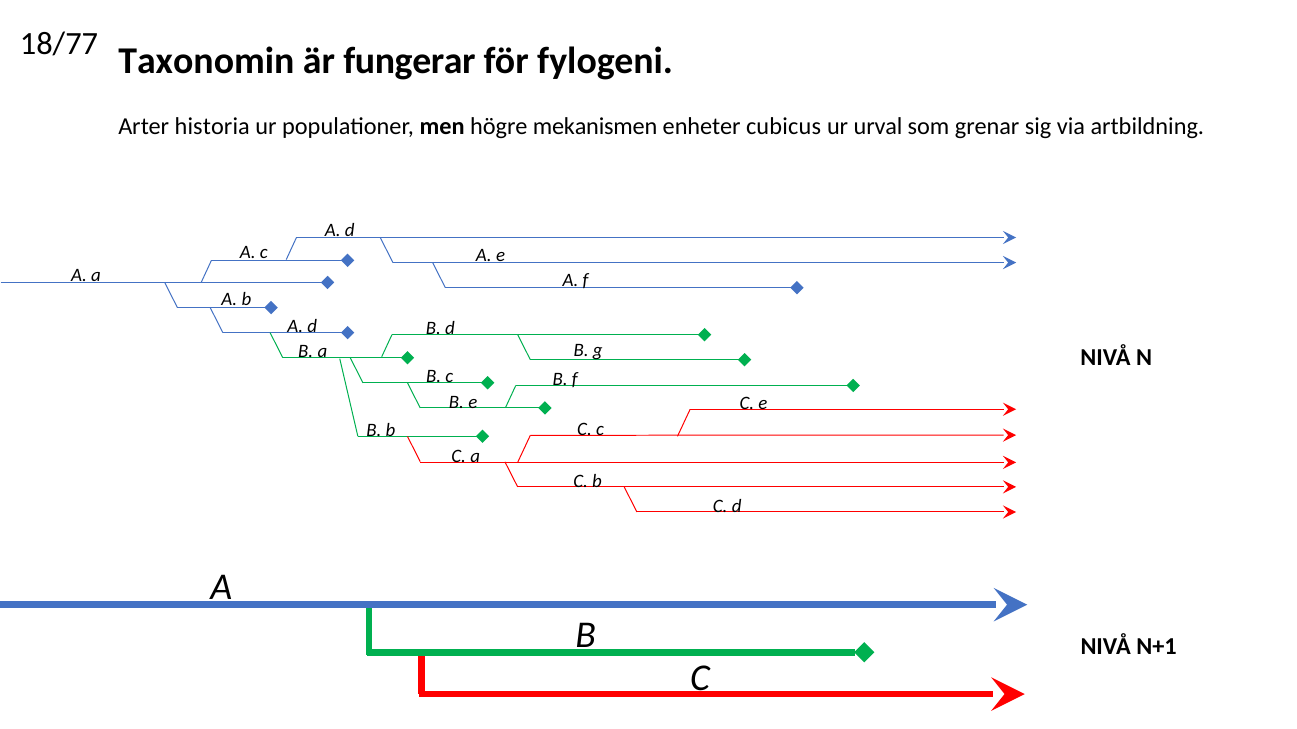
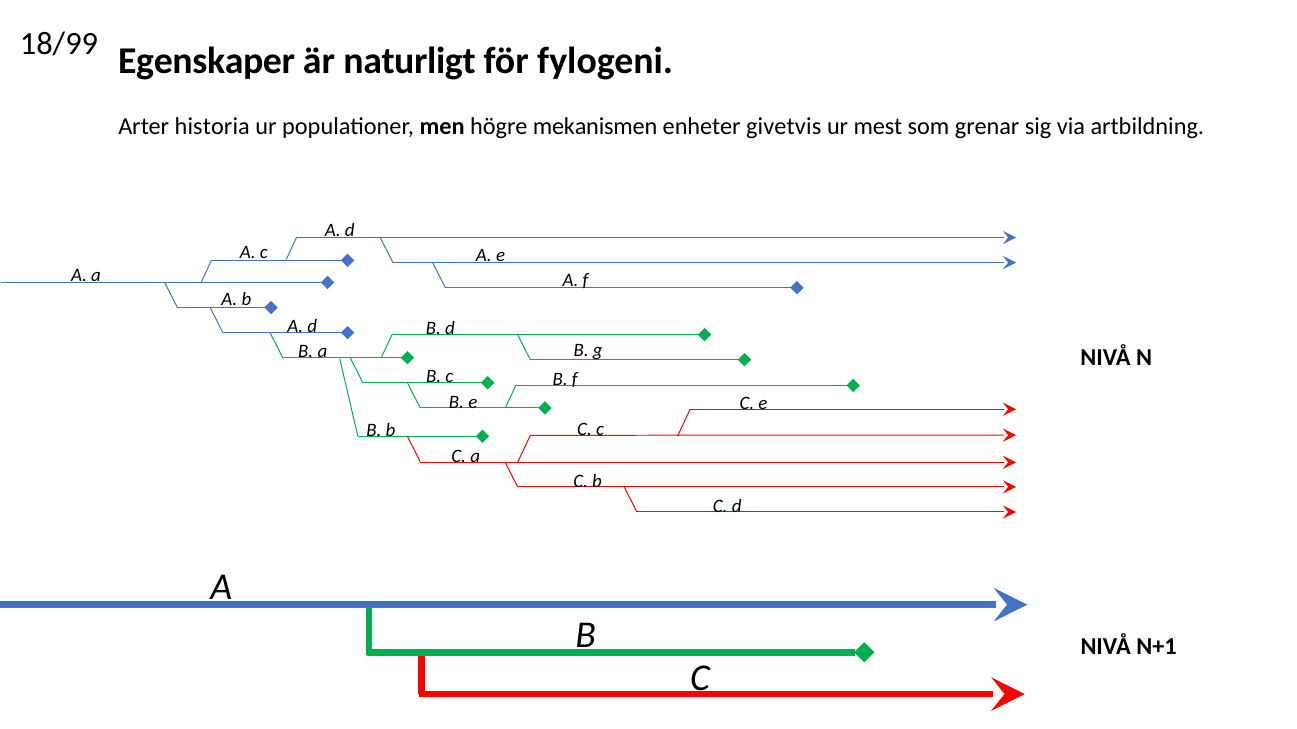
18/77: 18/77 -> 18/99 (59, 44)
Taxonomin: Taxonomin -> Egenskaper (207, 61)
fungerar: fungerar -> naturligt (409, 61)
cubicus: cubicus -> givetvis (784, 127)
urval: urval -> mest (878, 127)
